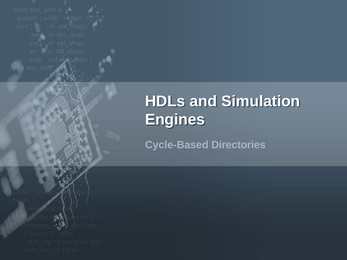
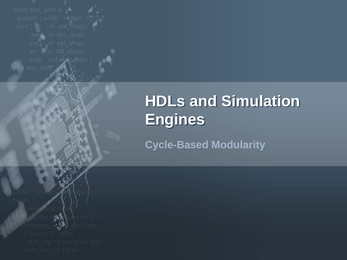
Directories: Directories -> Modularity (238, 145)
